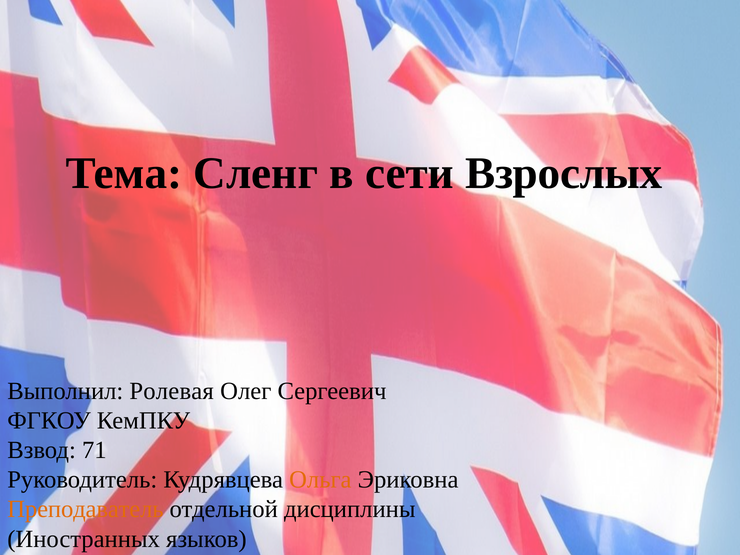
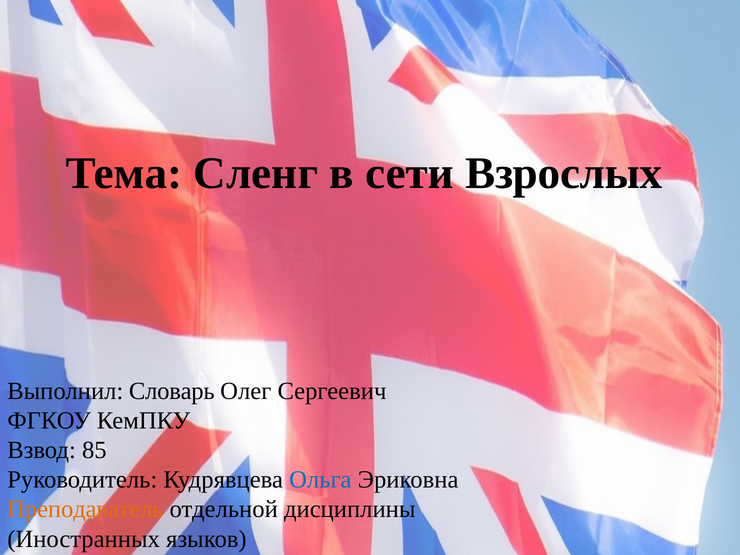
Ролевая: Ролевая -> Словарь (172, 391)
71: 71 -> 85 (94, 450)
Ольга colour: orange -> blue (320, 480)
